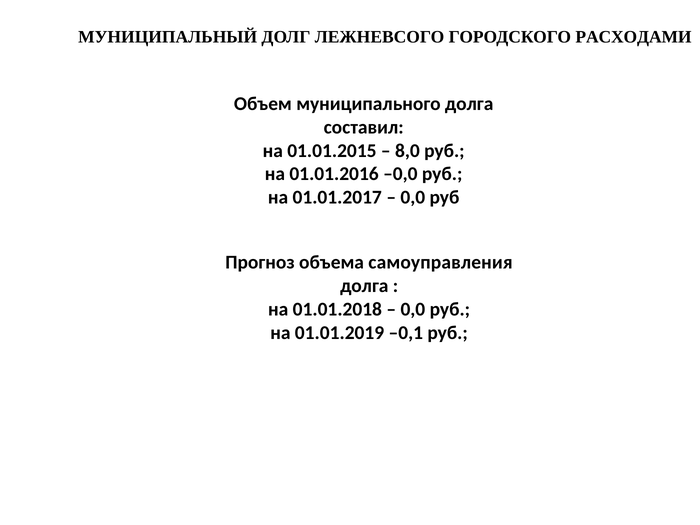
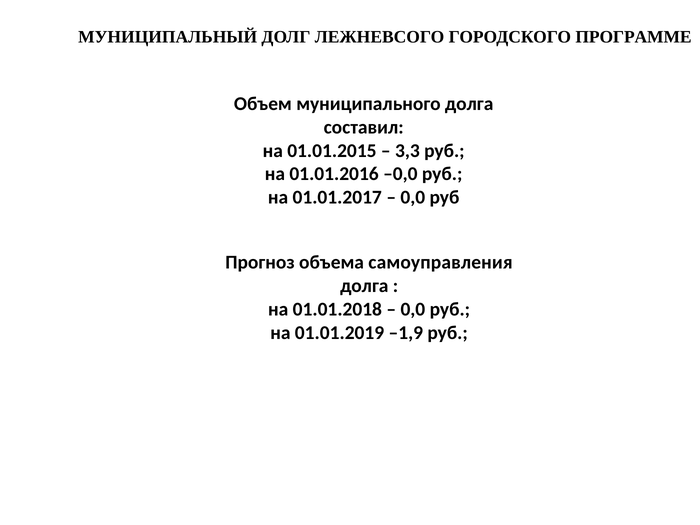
РАСХОДАМИ: РАСХОДАМИ -> ПРОГРАММЕ (634, 37)
8,0: 8,0 -> 3,3 (407, 151)
–0,1: –0,1 -> –1,9 (406, 333)
